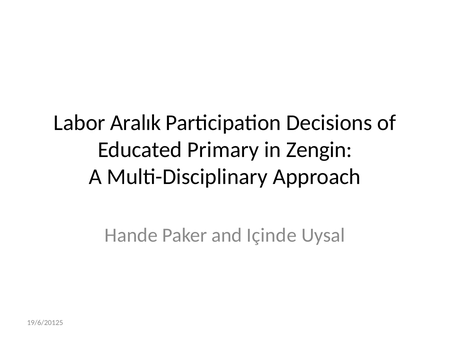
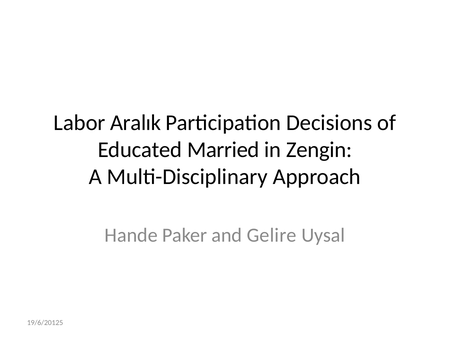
Primary: Primary -> Married (223, 150)
Içinde: Içinde -> Gelire (272, 235)
